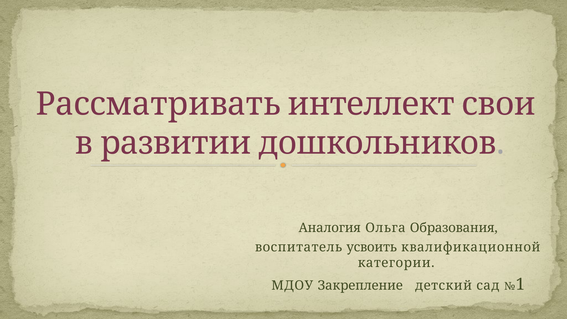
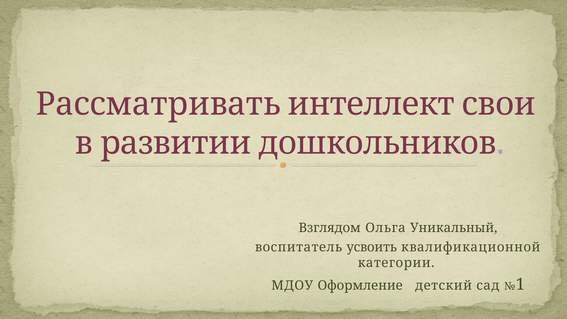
Аналогия: Аналогия -> Взглядом (330, 228)
Образования: Образования -> Уникальный (454, 228)
Закрепление: Закрепление -> Оформление (360, 285)
